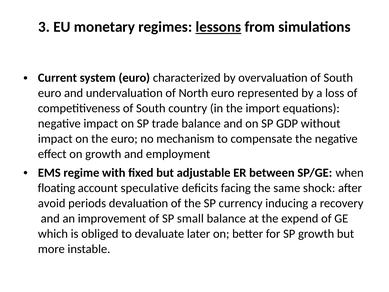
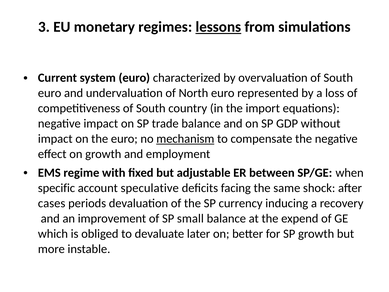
mechanism underline: none -> present (185, 139)
floating: floating -> specific (56, 188)
avoid: avoid -> cases (52, 203)
